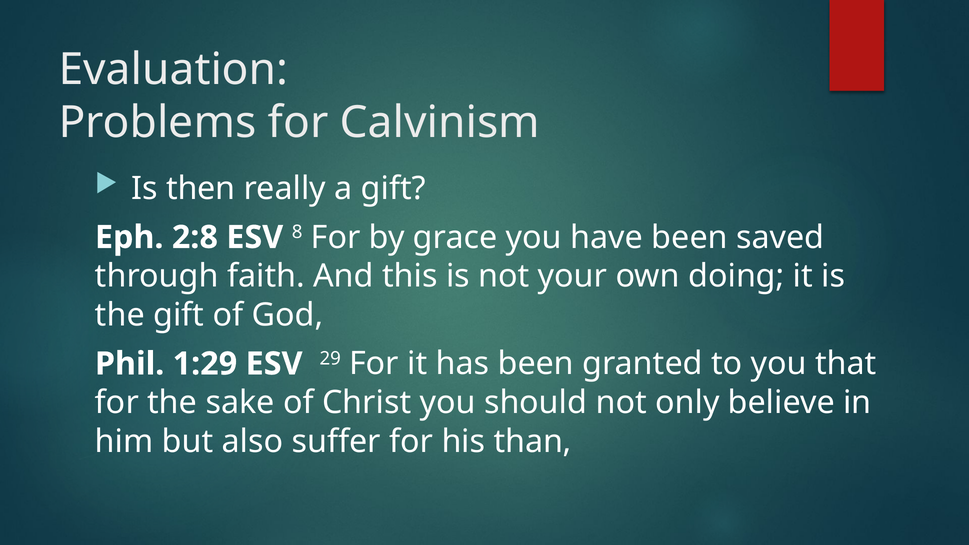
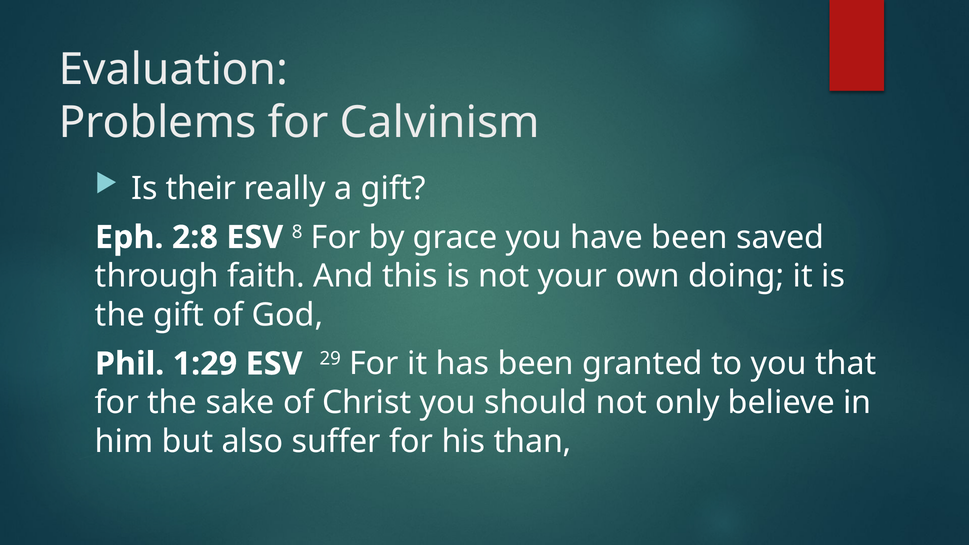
then: then -> their (201, 188)
